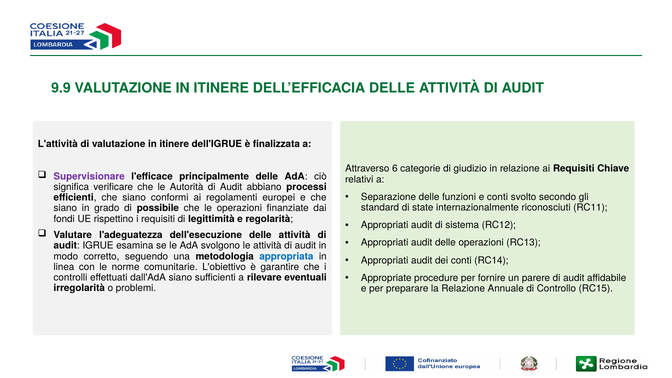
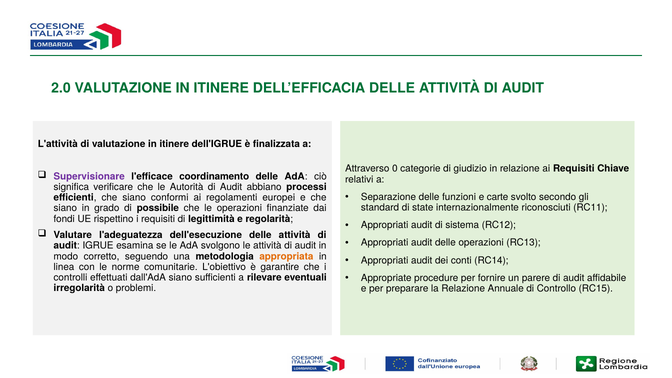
9.9: 9.9 -> 2.0 (61, 88)
6: 6 -> 0 (395, 169)
principalmente: principalmente -> coordinamento (214, 176)
e conti: conti -> carte (498, 197)
appropriata colour: blue -> orange (286, 256)
